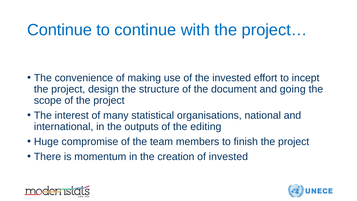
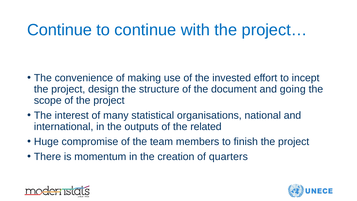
editing: editing -> related (206, 126)
of invested: invested -> quarters (228, 156)
